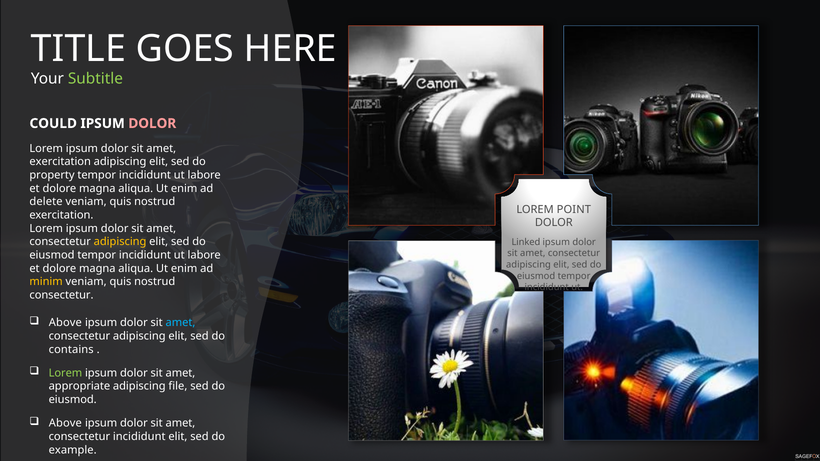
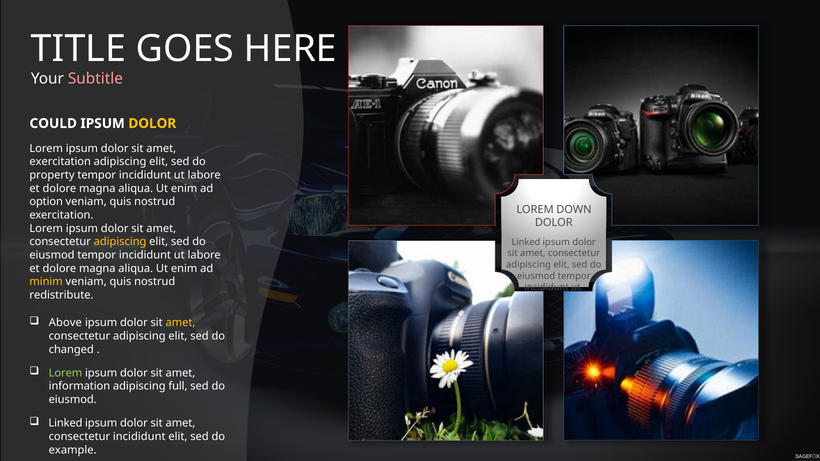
Subtitle colour: light green -> pink (95, 79)
DOLOR colour: pink -> yellow (152, 124)
delete: delete -> option (46, 202)
POINT: POINT -> DOWN (574, 210)
consectetur: consectetur -> redistribute (61, 295)
amet colour: light blue -> yellow (180, 323)
contains: contains -> changed (71, 350)
appropriate: appropriate -> information (79, 387)
file: file -> full (178, 387)
Above: Above -> Linked (65, 423)
